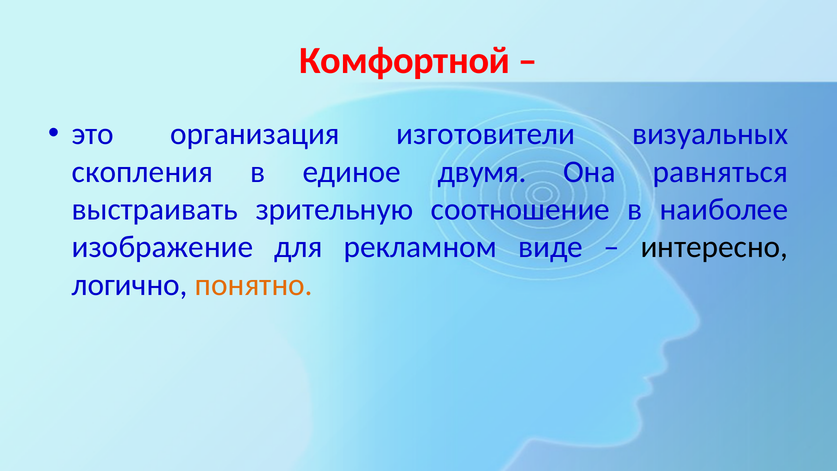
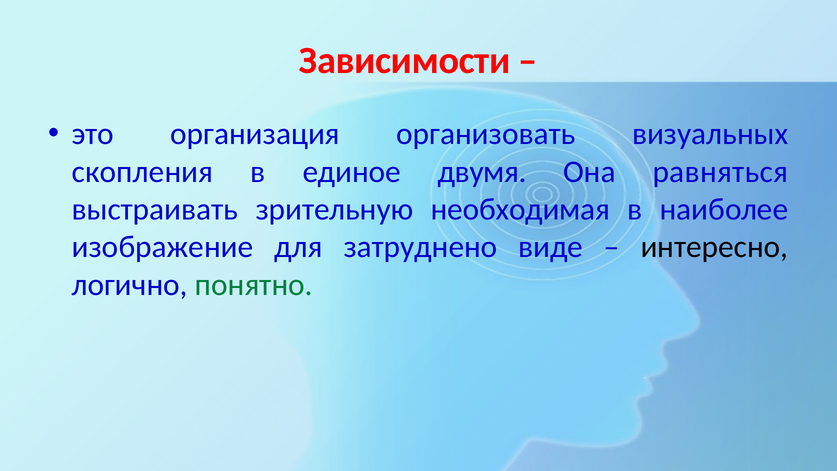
Комфортной: Комфортной -> Зависимости (405, 61)
изготовители: изготовители -> организовать (486, 134)
соотношение: соотношение -> необходимая (521, 209)
рекламном: рекламном -> затруднено (421, 247)
понятно colour: orange -> green (254, 285)
